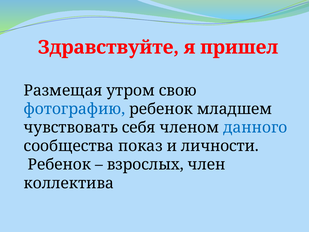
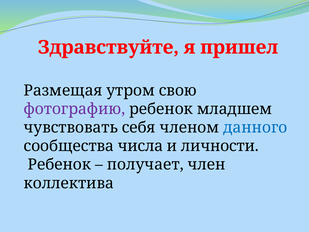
фотографию colour: blue -> purple (74, 109)
показ: показ -> числа (140, 146)
взрослых: взрослых -> получает (145, 164)
